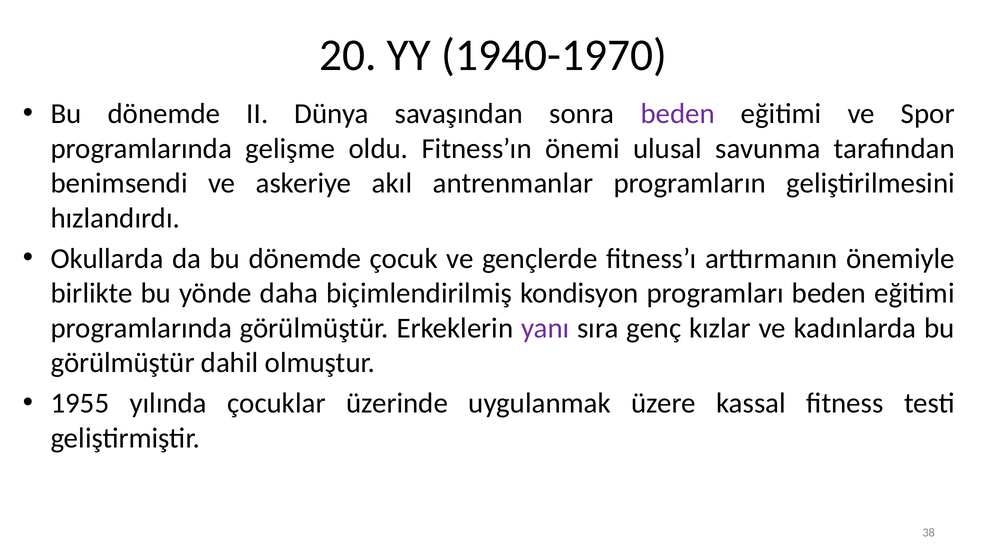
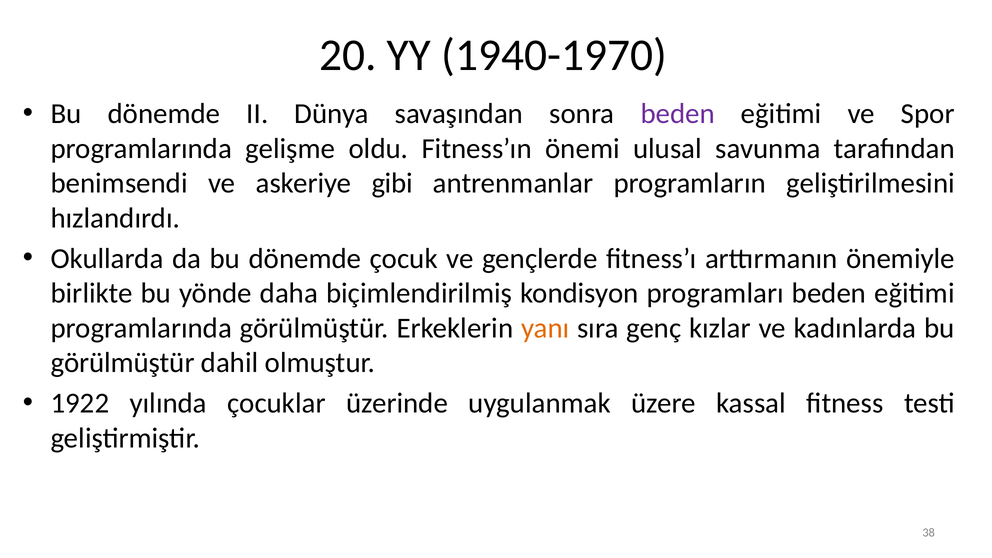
akıl: akıl -> gibi (392, 183)
yanı colour: purple -> orange (545, 328)
1955: 1955 -> 1922 (80, 403)
